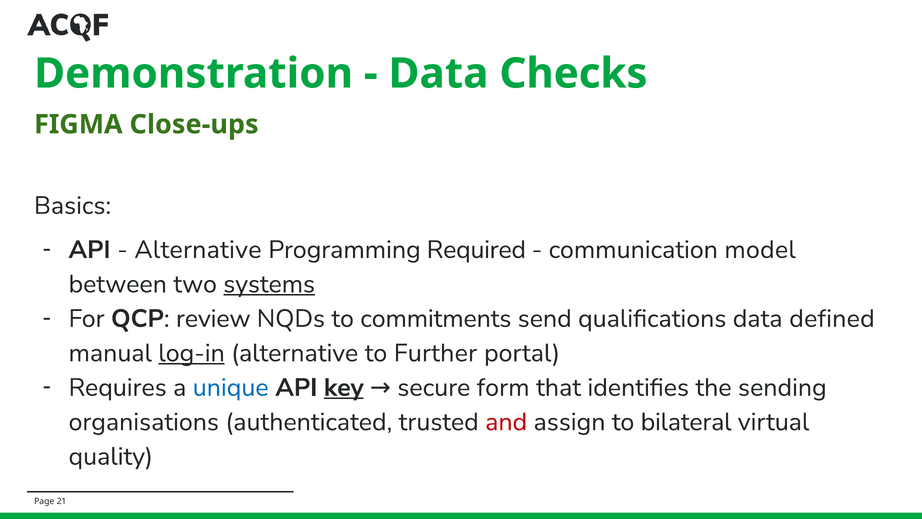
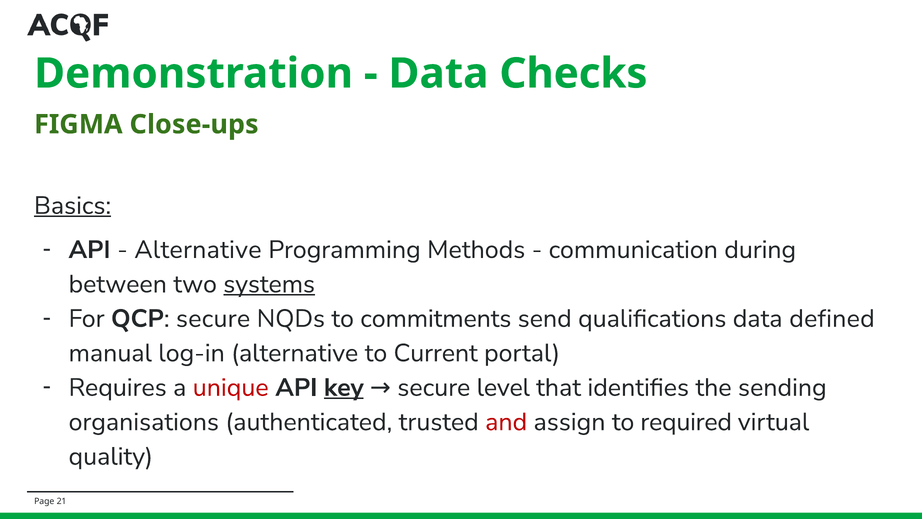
Basics underline: none -> present (73, 205)
Required: Required -> Methods (476, 249)
model: model -> during (760, 249)
QCP review: review -> secure (213, 318)
log-in underline: present -> none (192, 353)
Further: Further -> Current (436, 353)
unique colour: blue -> red (231, 387)
form: form -> level (503, 387)
bilateral: bilateral -> required (686, 422)
